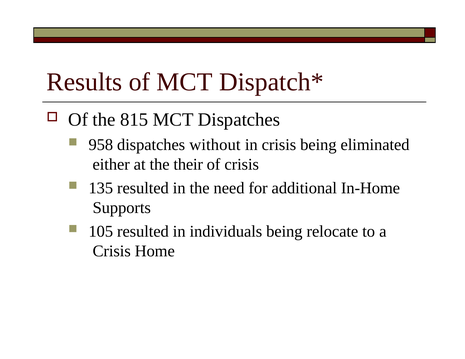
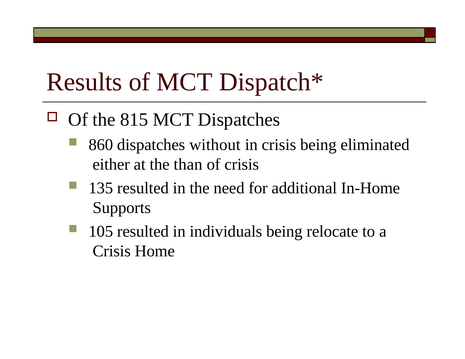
958: 958 -> 860 (101, 145)
their: their -> than (188, 165)
